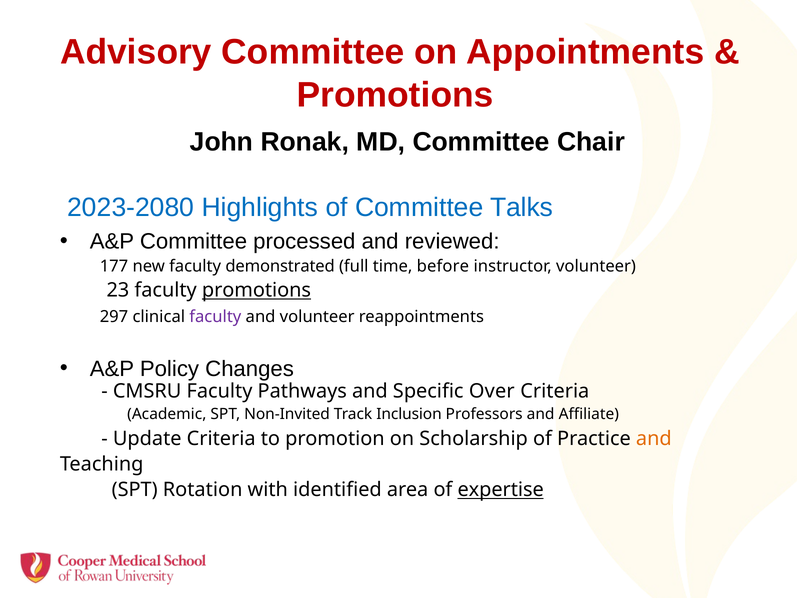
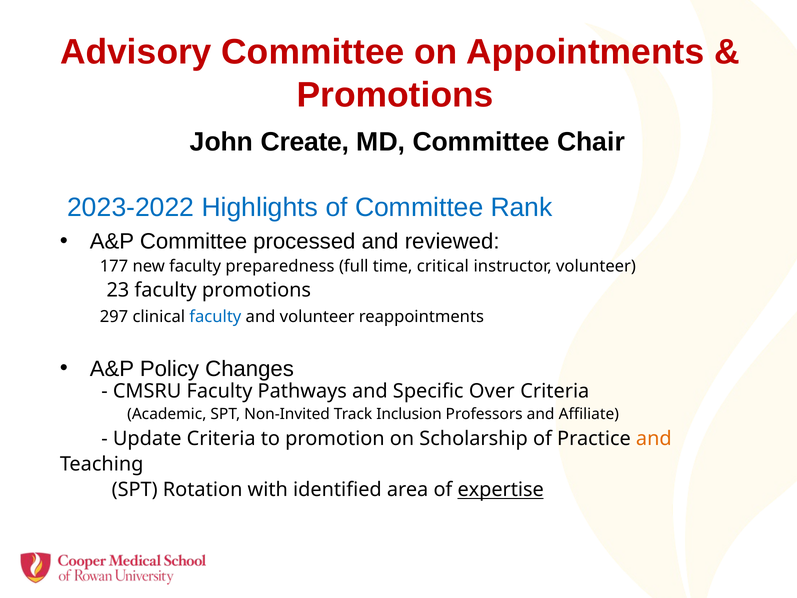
Ronak: Ronak -> Create (305, 142)
2023-2080: 2023-2080 -> 2023-2022 (131, 207)
Talks: Talks -> Rank (522, 207)
demonstrated: demonstrated -> preparedness (280, 266)
before: before -> critical (443, 266)
promotions underline: present -> none (256, 290)
faculty colour: purple -> blue (215, 317)
